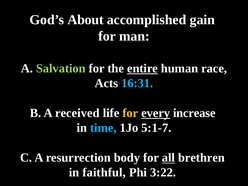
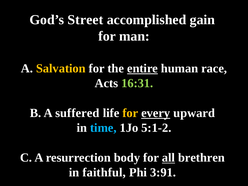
About: About -> Street (85, 20)
Salvation colour: light green -> yellow (61, 68)
16:31 colour: light blue -> light green (137, 83)
received: received -> suffered (77, 113)
increase: increase -> upward (194, 113)
5:1-7: 5:1-7 -> 5:1-2 (156, 128)
3:22: 3:22 -> 3:91 (163, 172)
